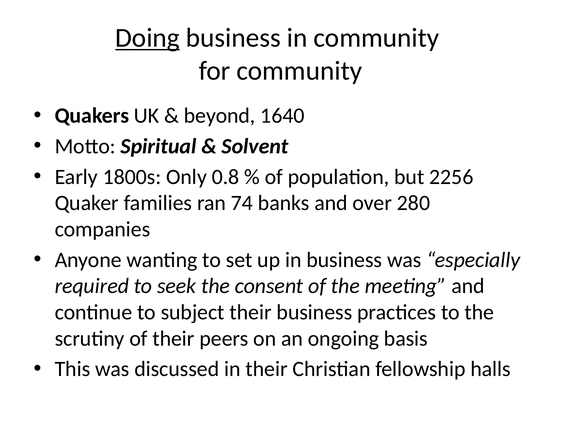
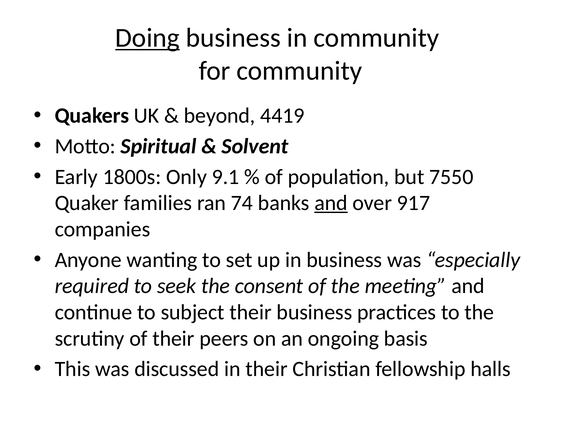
1640: 1640 -> 4419 (282, 116)
0.8: 0.8 -> 9.1 (226, 177)
2256: 2256 -> 7550 (451, 177)
and underline: none -> present (331, 203)
280: 280 -> 917 (414, 203)
